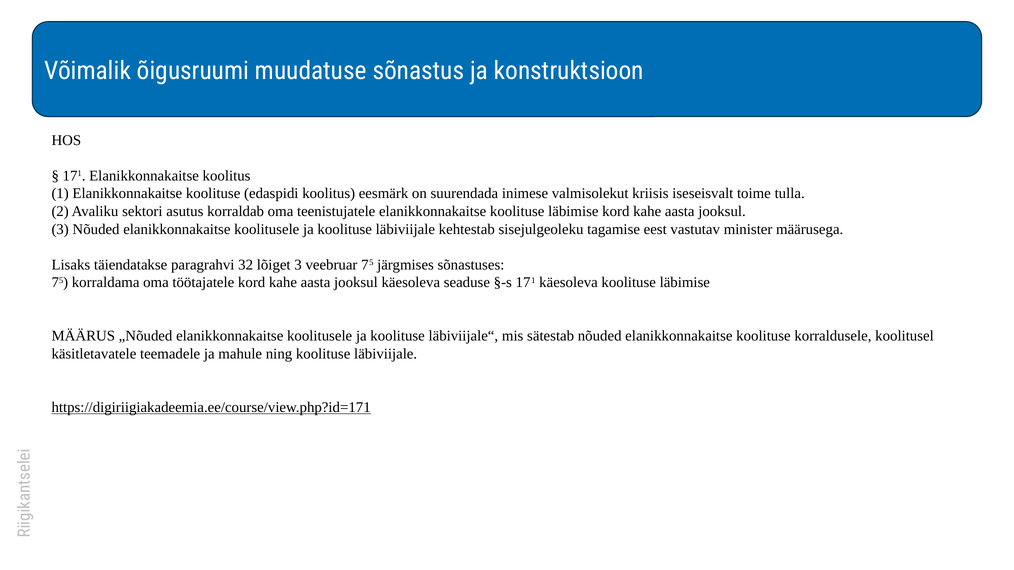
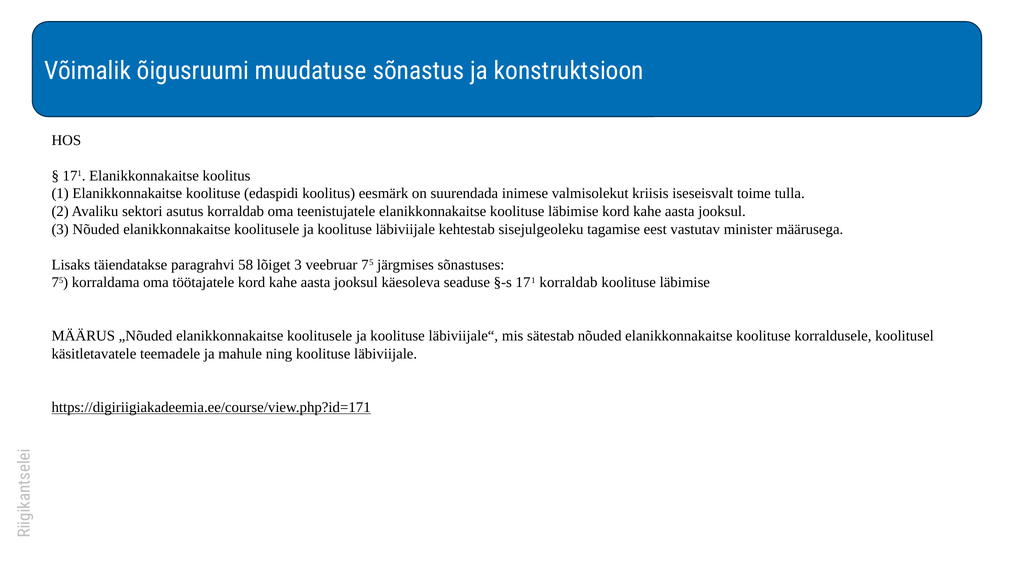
32: 32 -> 58 (246, 265)
171 käesoleva: käesoleva -> korraldab (568, 283)
